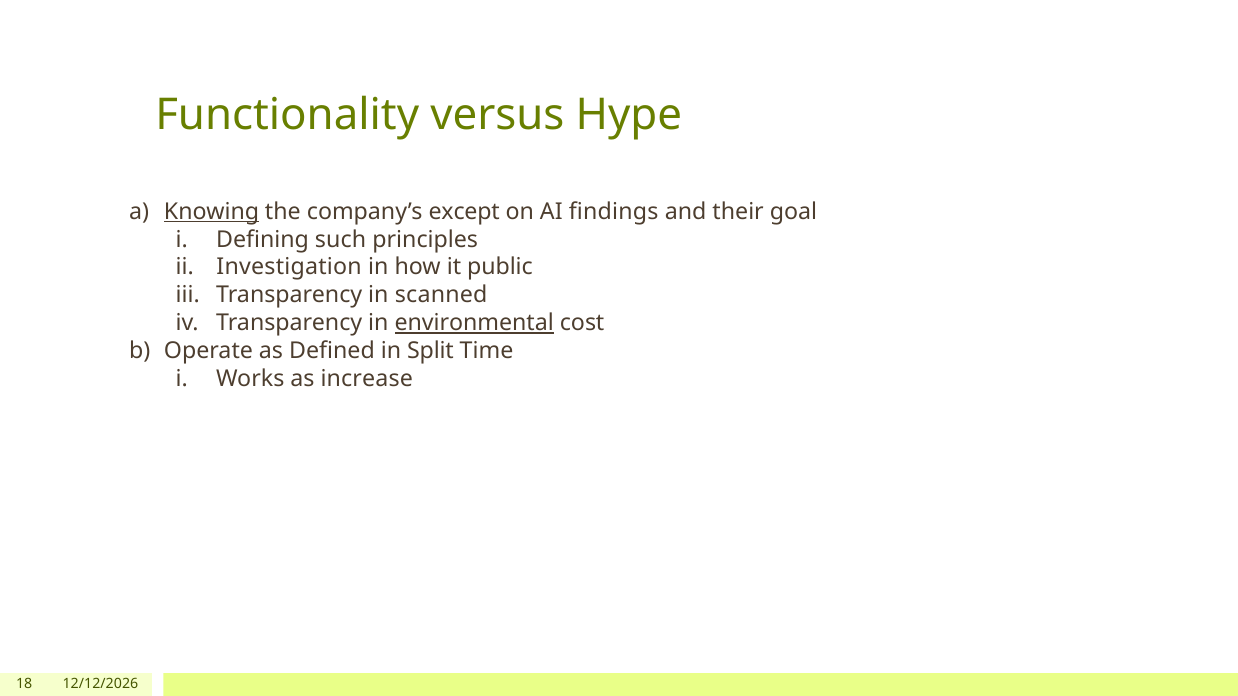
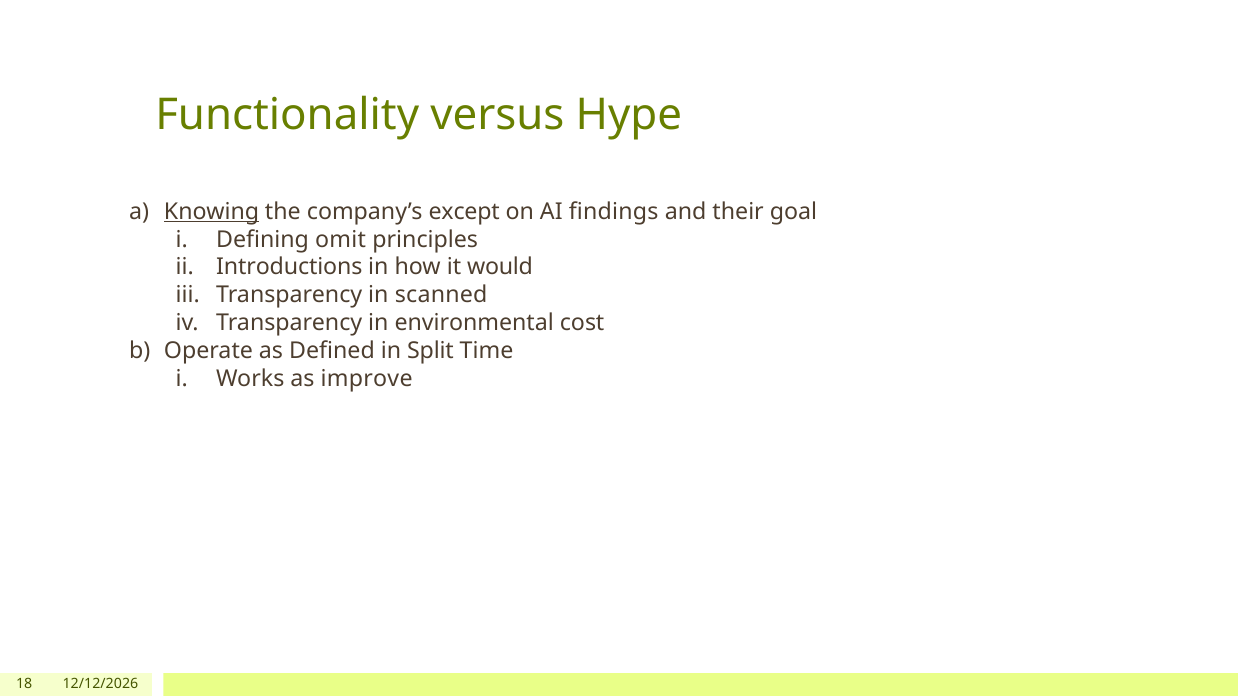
such: such -> omit (341, 239)
Investigation: Investigation -> Introductions (289, 267)
public: public -> would (500, 267)
environmental underline: present -> none (474, 323)
increase: increase -> improve (367, 379)
